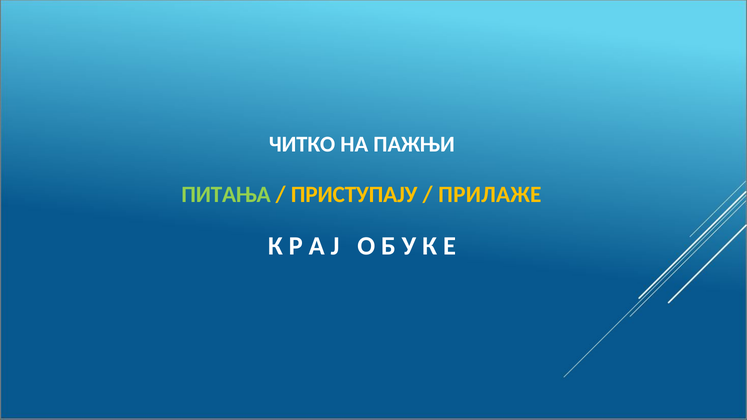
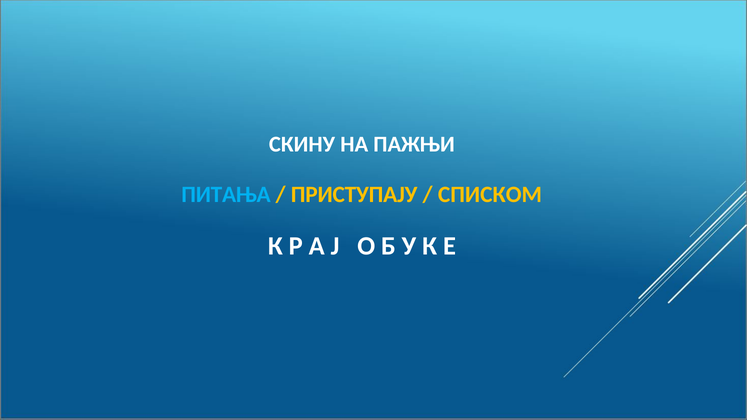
ЧИТКО: ЧИТКО -> СКИНУ (302, 144)
ПИТАЊА colour: light green -> light blue (226, 195)
ПРИЛАЖЕ: ПРИЛАЖЕ -> СПИСКОМ (490, 195)
